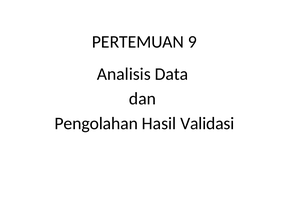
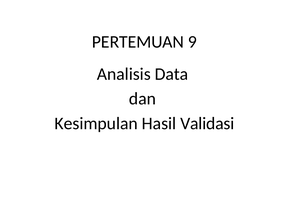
Pengolahan: Pengolahan -> Kesimpulan (96, 123)
